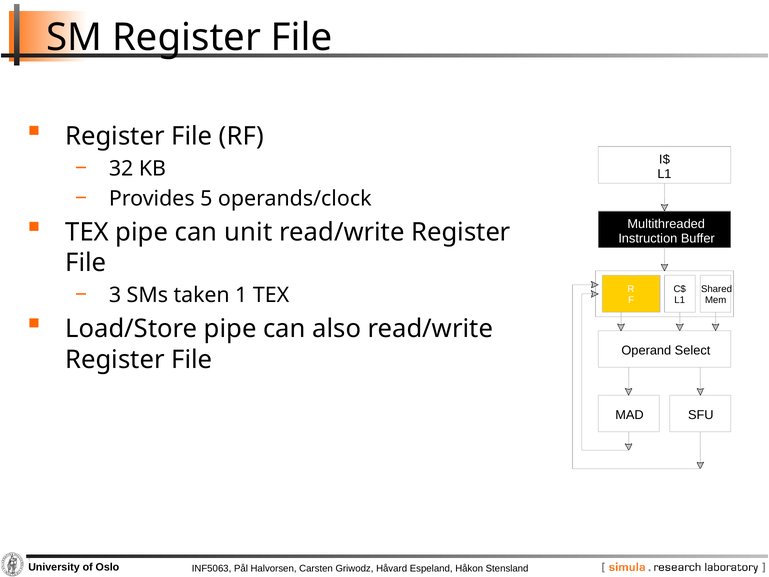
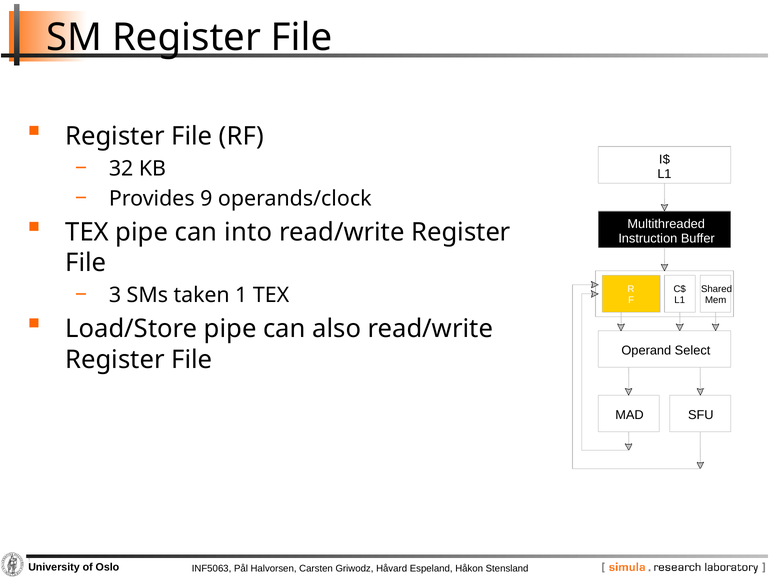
5: 5 -> 9 (206, 198)
unit: unit -> into (248, 232)
